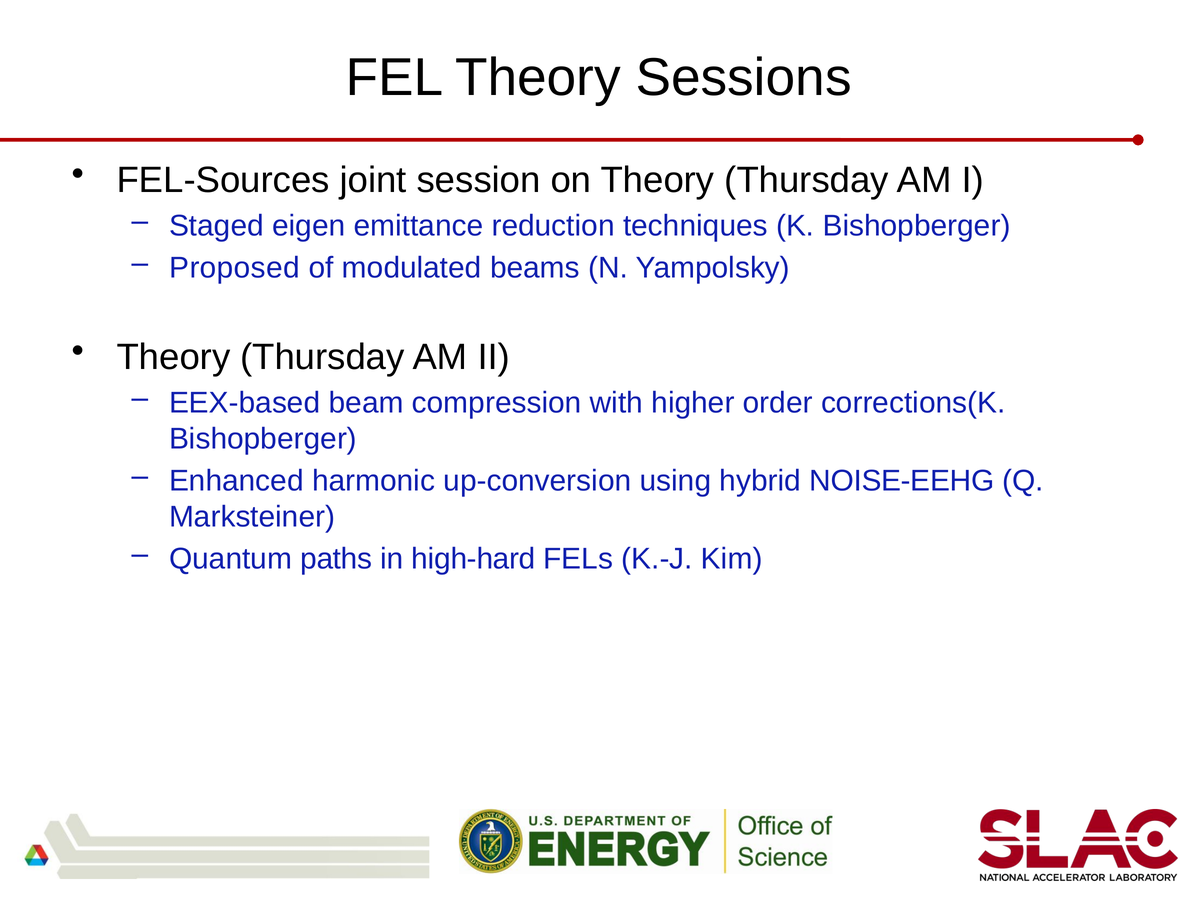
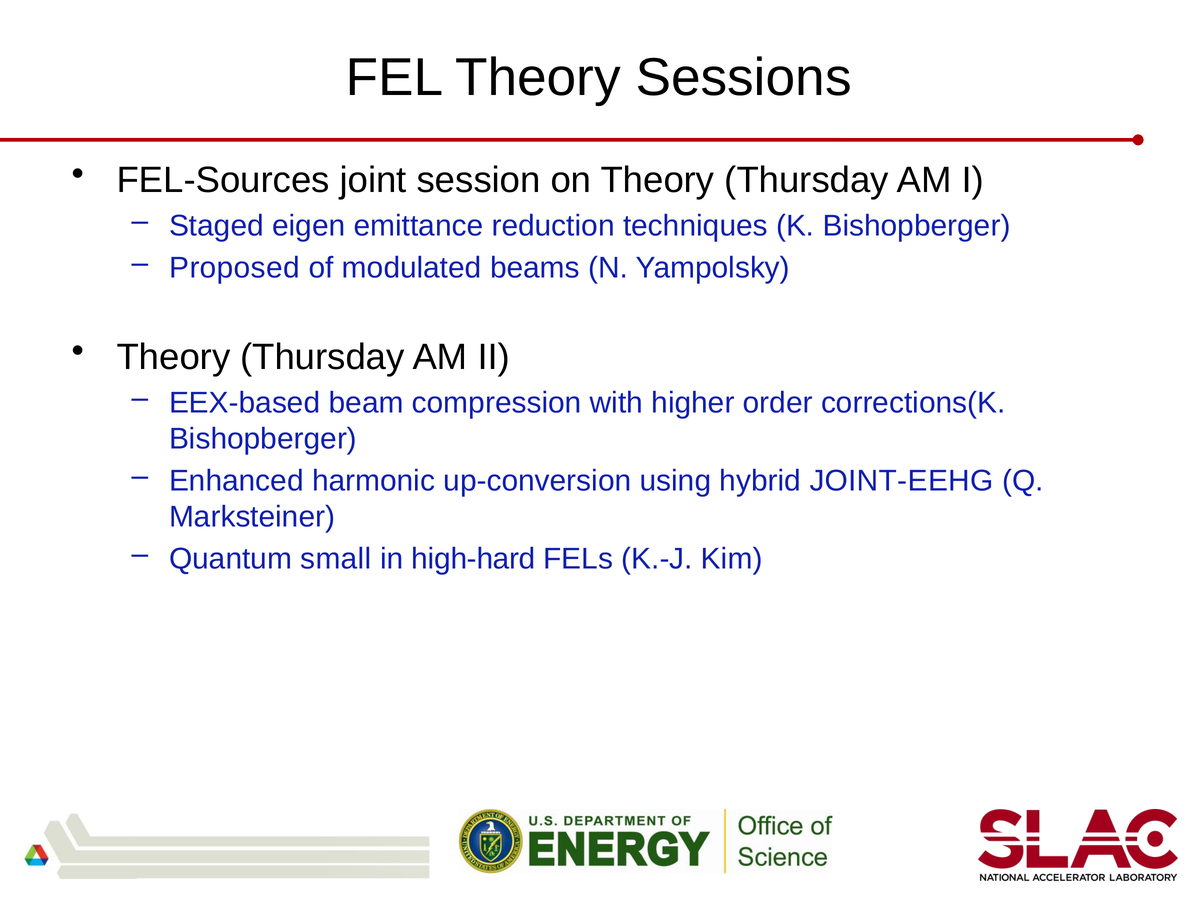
NOISE-EEHG: NOISE-EEHG -> JOINT-EEHG (901, 480)
paths: paths -> small (336, 558)
